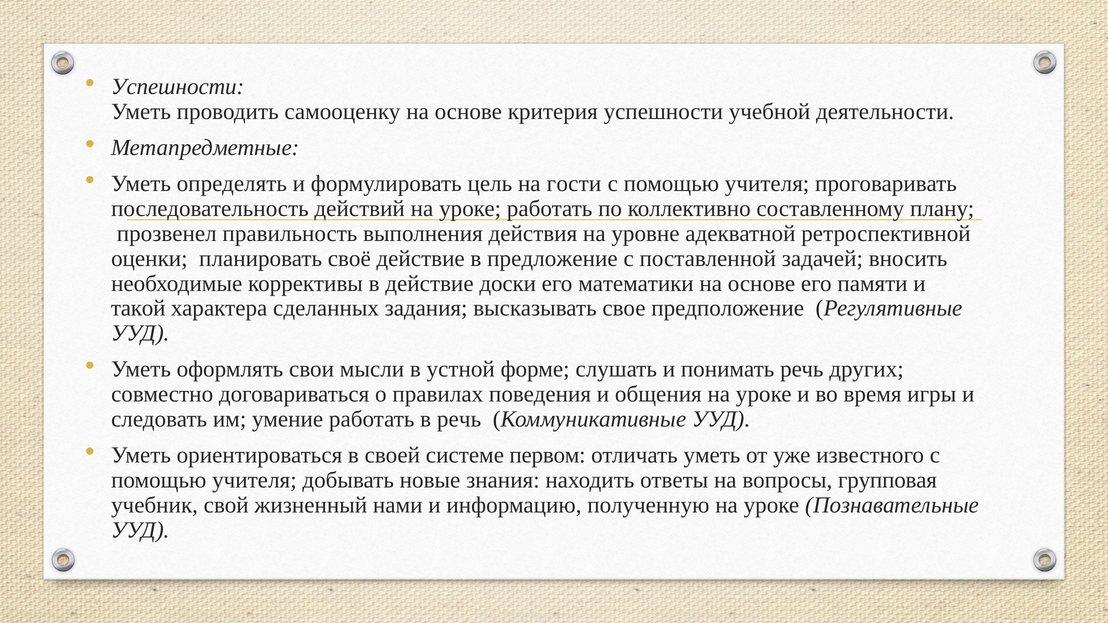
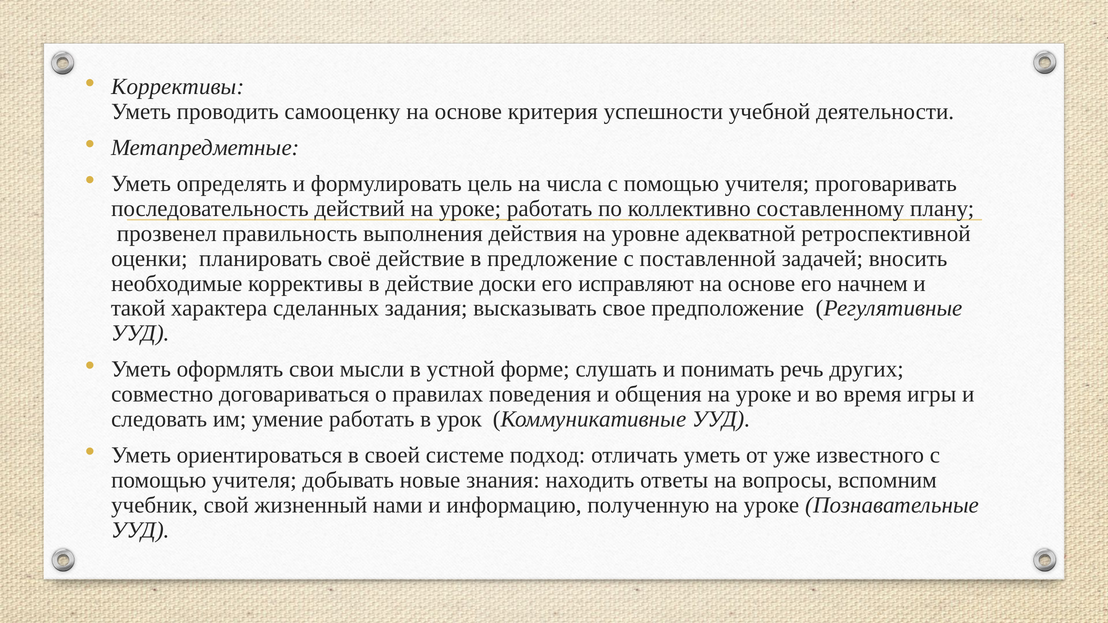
Успешности: Успешности -> Коррективы (178, 87)
гости: гости -> числа (574, 184)
математики: математики -> исправляют (636, 284)
памяти: памяти -> начнем (873, 284)
в речь: речь -> урок (459, 419)
первом: первом -> подход (548, 455)
групповая: групповая -> вспомним (887, 480)
